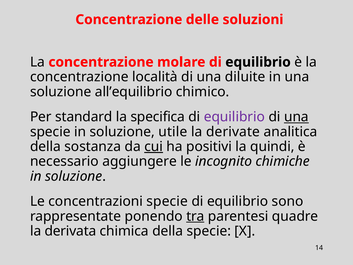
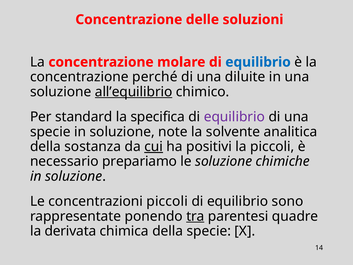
equilibrio colour: black -> blue (258, 62)
località: località -> perché (155, 77)
all’equilibrio underline: none -> present (134, 92)
una underline: present -> none (296, 117)
utile: utile -> note (173, 132)
derivate: derivate -> solvente (233, 132)
la quindi: quindi -> piccoli (272, 146)
aggiungere: aggiungere -> prepariamo (140, 161)
le incognito: incognito -> soluzione (224, 161)
concentrazioni specie: specie -> piccoli (167, 201)
